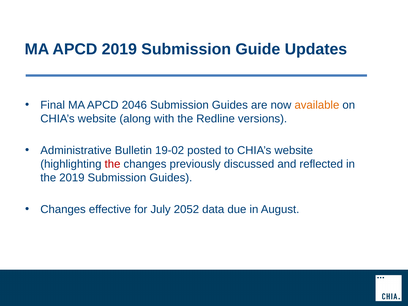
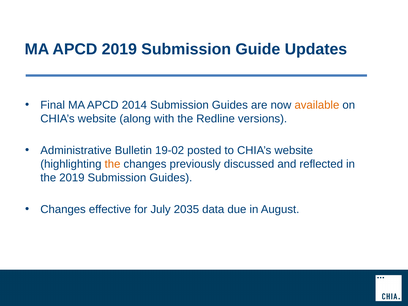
2046: 2046 -> 2014 (134, 105)
the colour: red -> orange (113, 164)
2052: 2052 -> 2035 (186, 209)
